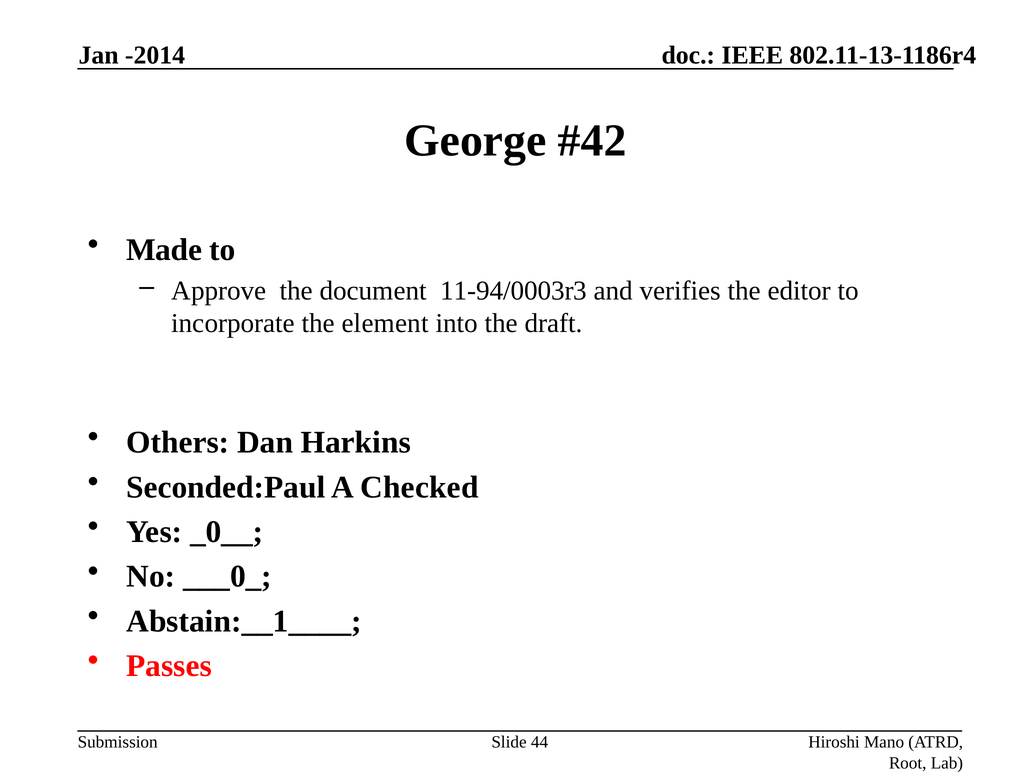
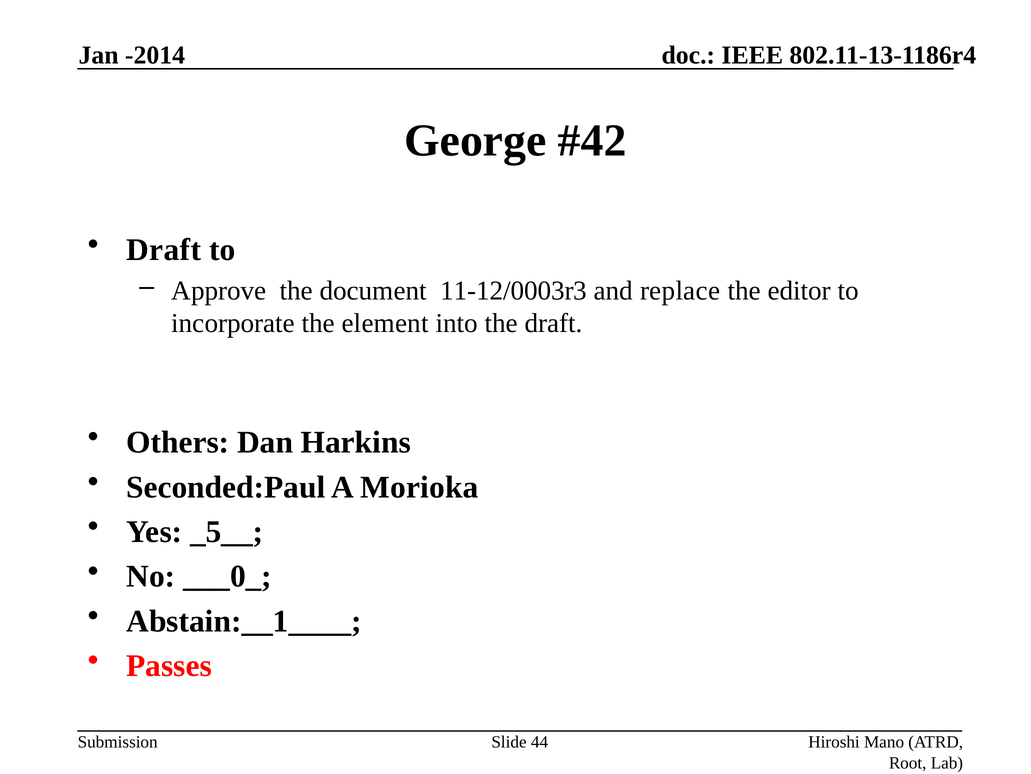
Made: Made -> Draft (164, 250)
11-94/0003r3: 11-94/0003r3 -> 11-12/0003r3 (514, 290)
verifies: verifies -> replace (680, 290)
Checked: Checked -> Morioka (419, 487)
_0__: _0__ -> _5__ (227, 531)
